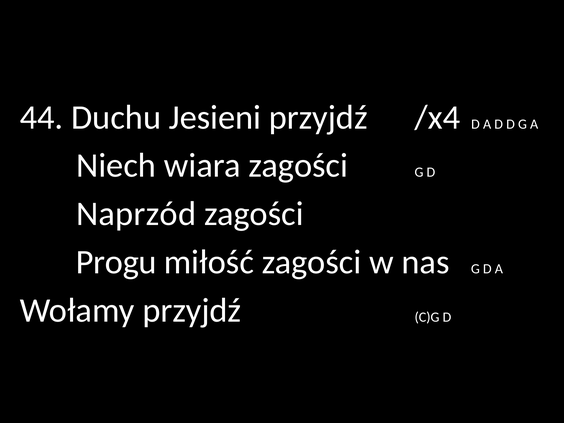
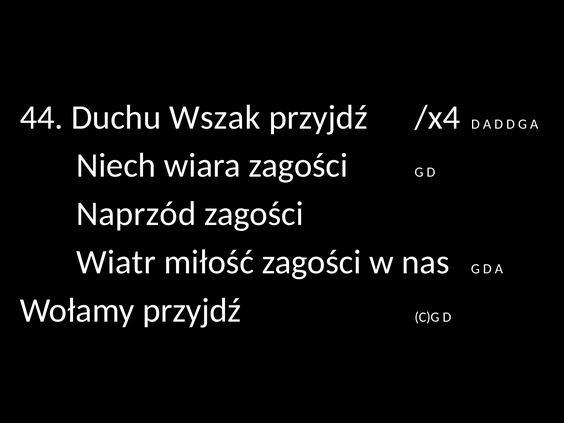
Jesieni: Jesieni -> Wszak (215, 117)
Progu: Progu -> Wiatr (116, 262)
